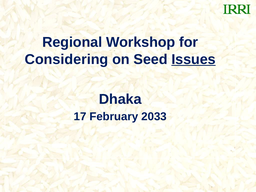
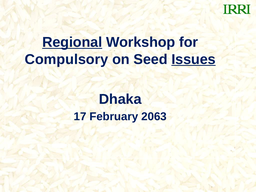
Regional underline: none -> present (72, 42)
Considering: Considering -> Compulsory (66, 59)
2033: 2033 -> 2063 (154, 117)
